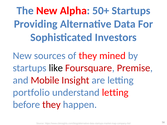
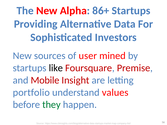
50+: 50+ -> 86+ (101, 11)
of they: they -> user (88, 56)
understand letting: letting -> values (115, 93)
they colour: red -> green (51, 105)
